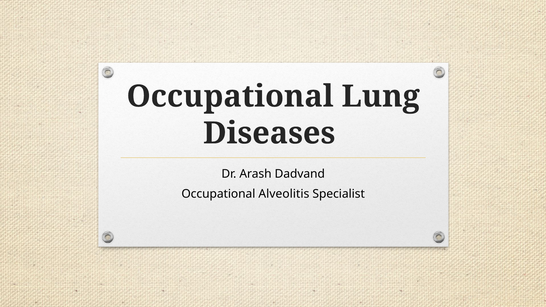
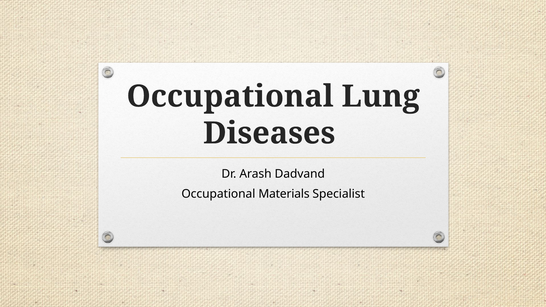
Alveolitis: Alveolitis -> Materials (284, 194)
